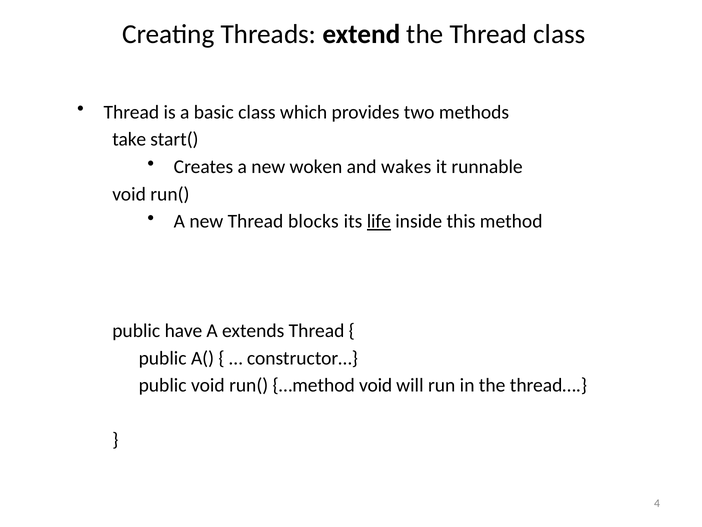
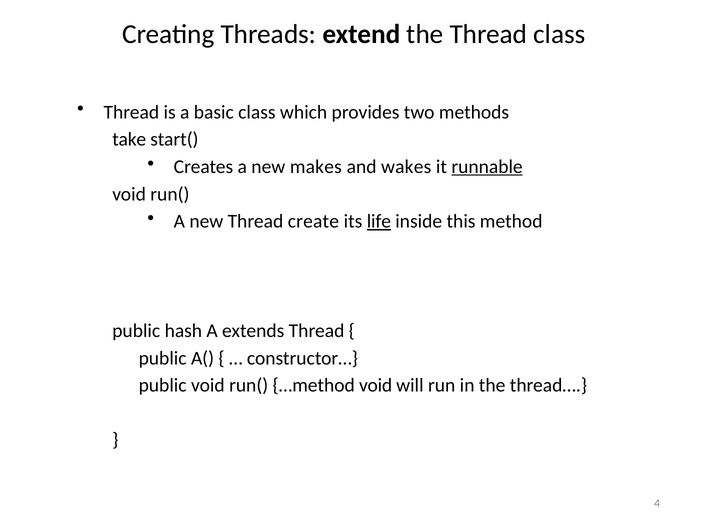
woken: woken -> makes (316, 167)
runnable underline: none -> present (487, 167)
blocks: blocks -> create (313, 221)
have: have -> hash (183, 330)
